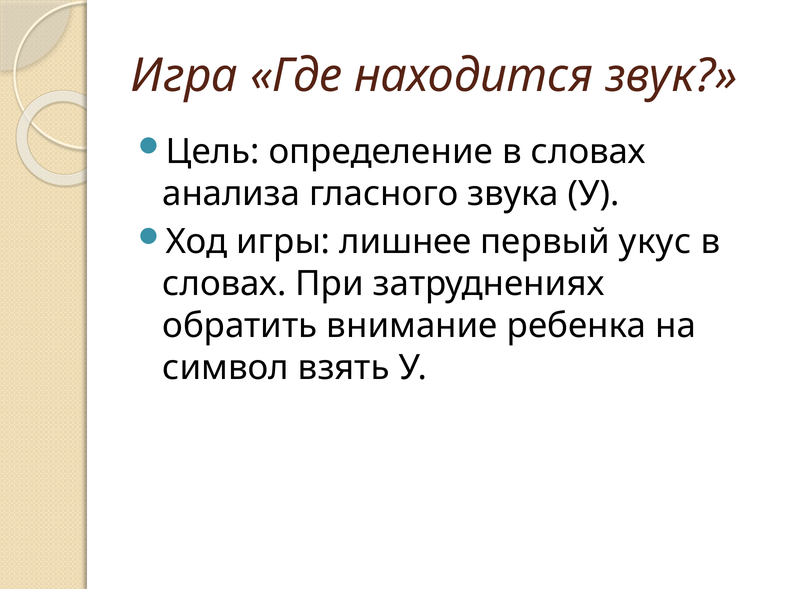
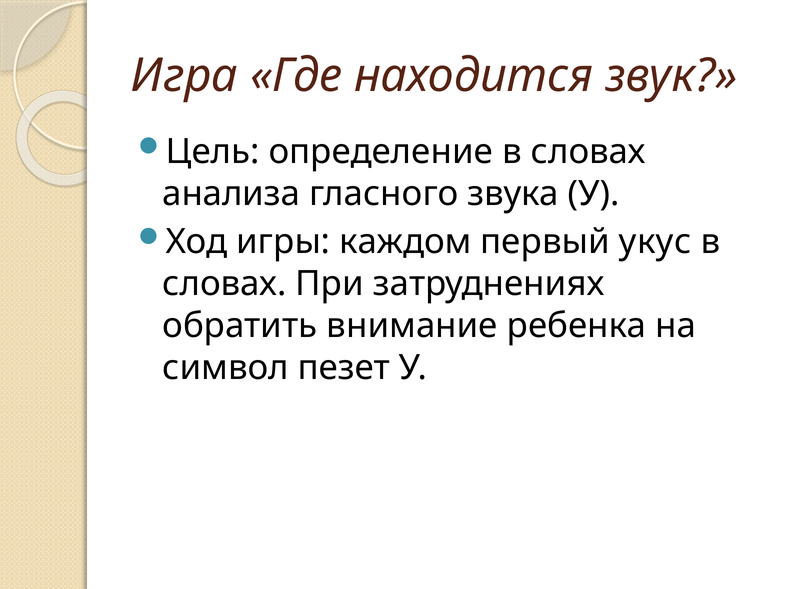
лишнее: лишнее -> каждом (405, 242)
взять: взять -> пезет (344, 367)
